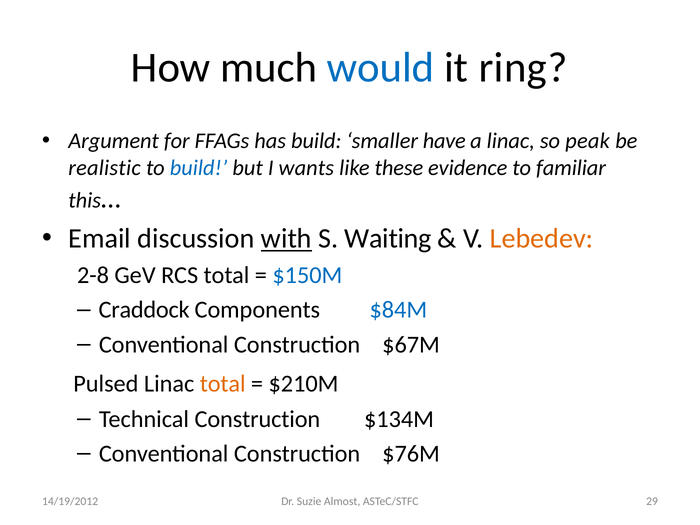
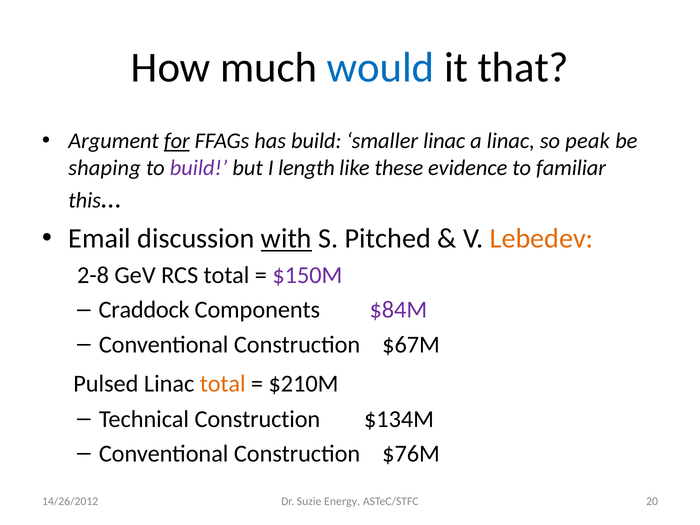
ring: ring -> that (523, 68)
for underline: none -> present (177, 141)
smaller have: have -> linac (444, 141)
realistic: realistic -> shaping (105, 168)
build colour: blue -> purple (199, 168)
wants: wants -> length (306, 168)
Waiting: Waiting -> Pitched (388, 239)
$150M colour: blue -> purple (307, 275)
$84M colour: blue -> purple (398, 310)
Almost: Almost -> Energy (342, 501)
29: 29 -> 20 (652, 501)
14/19/2012: 14/19/2012 -> 14/26/2012 (70, 501)
